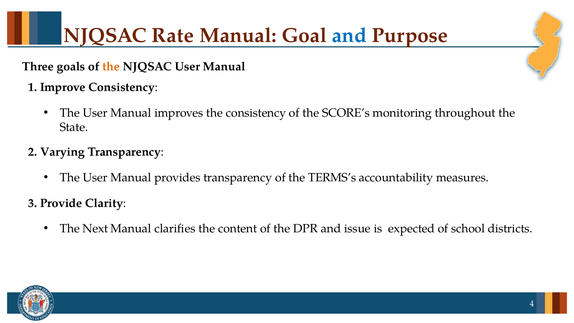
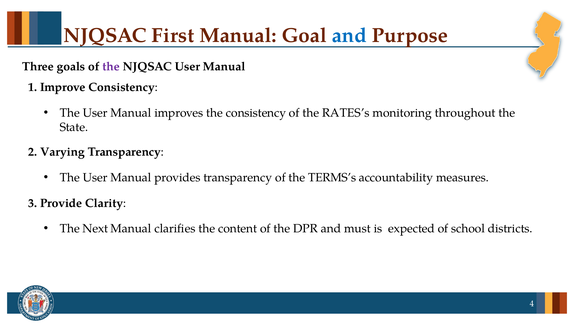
Rate: Rate -> First (173, 35)
the colour: orange -> purple (111, 67)
SCORE’s: SCORE’s -> RATES’s (346, 113)
issue: issue -> must (357, 229)
